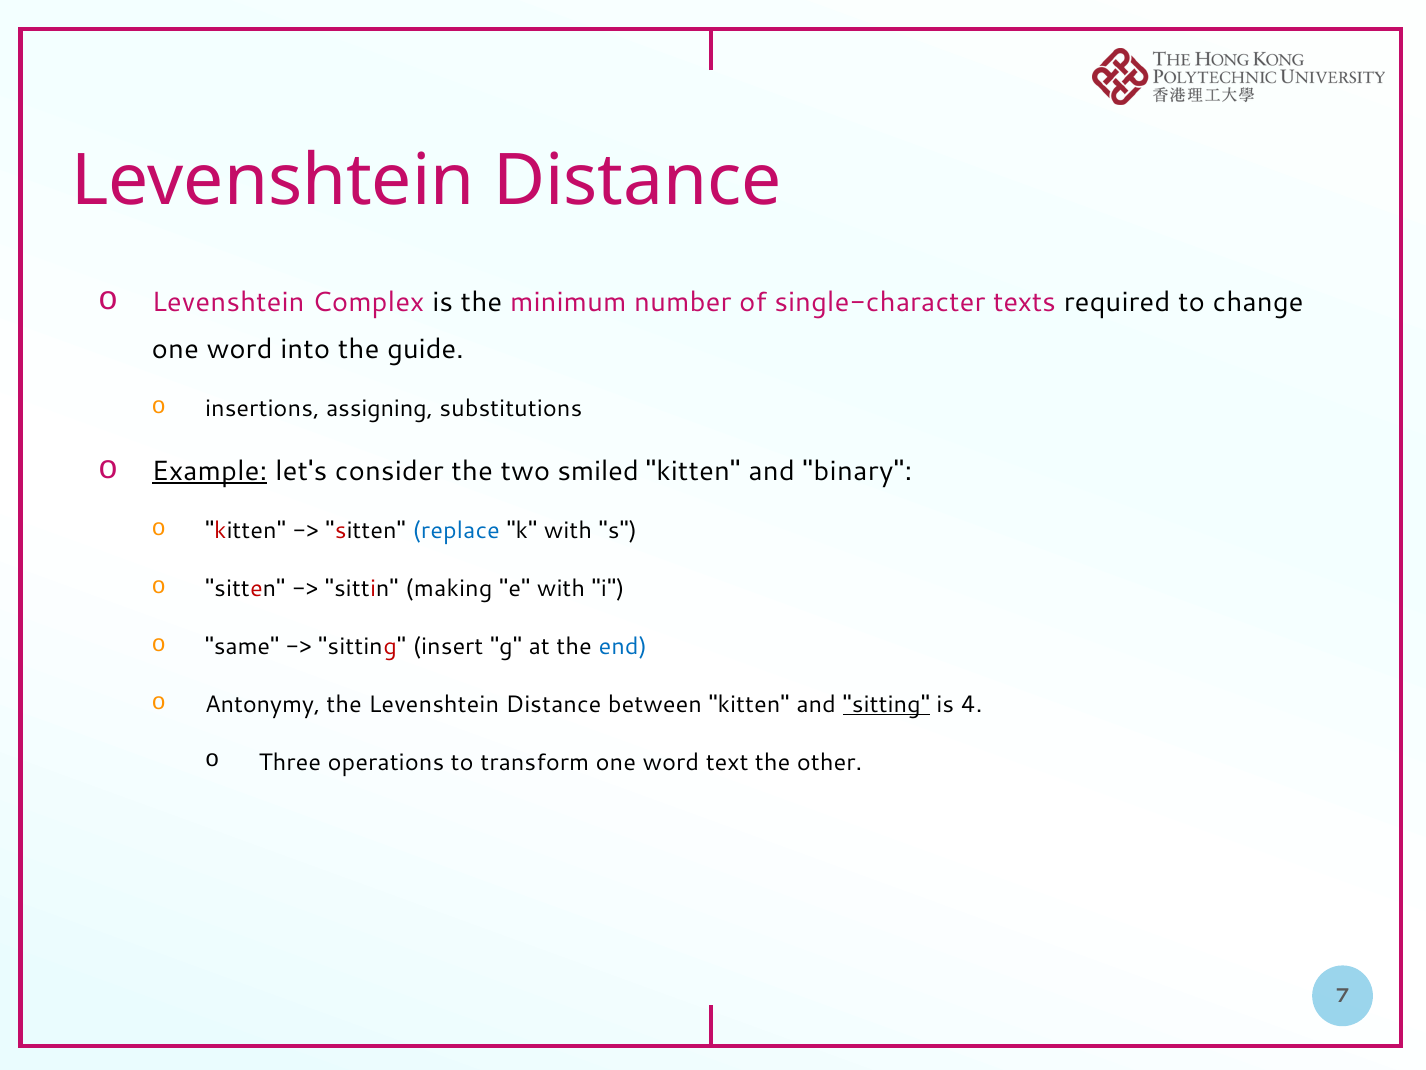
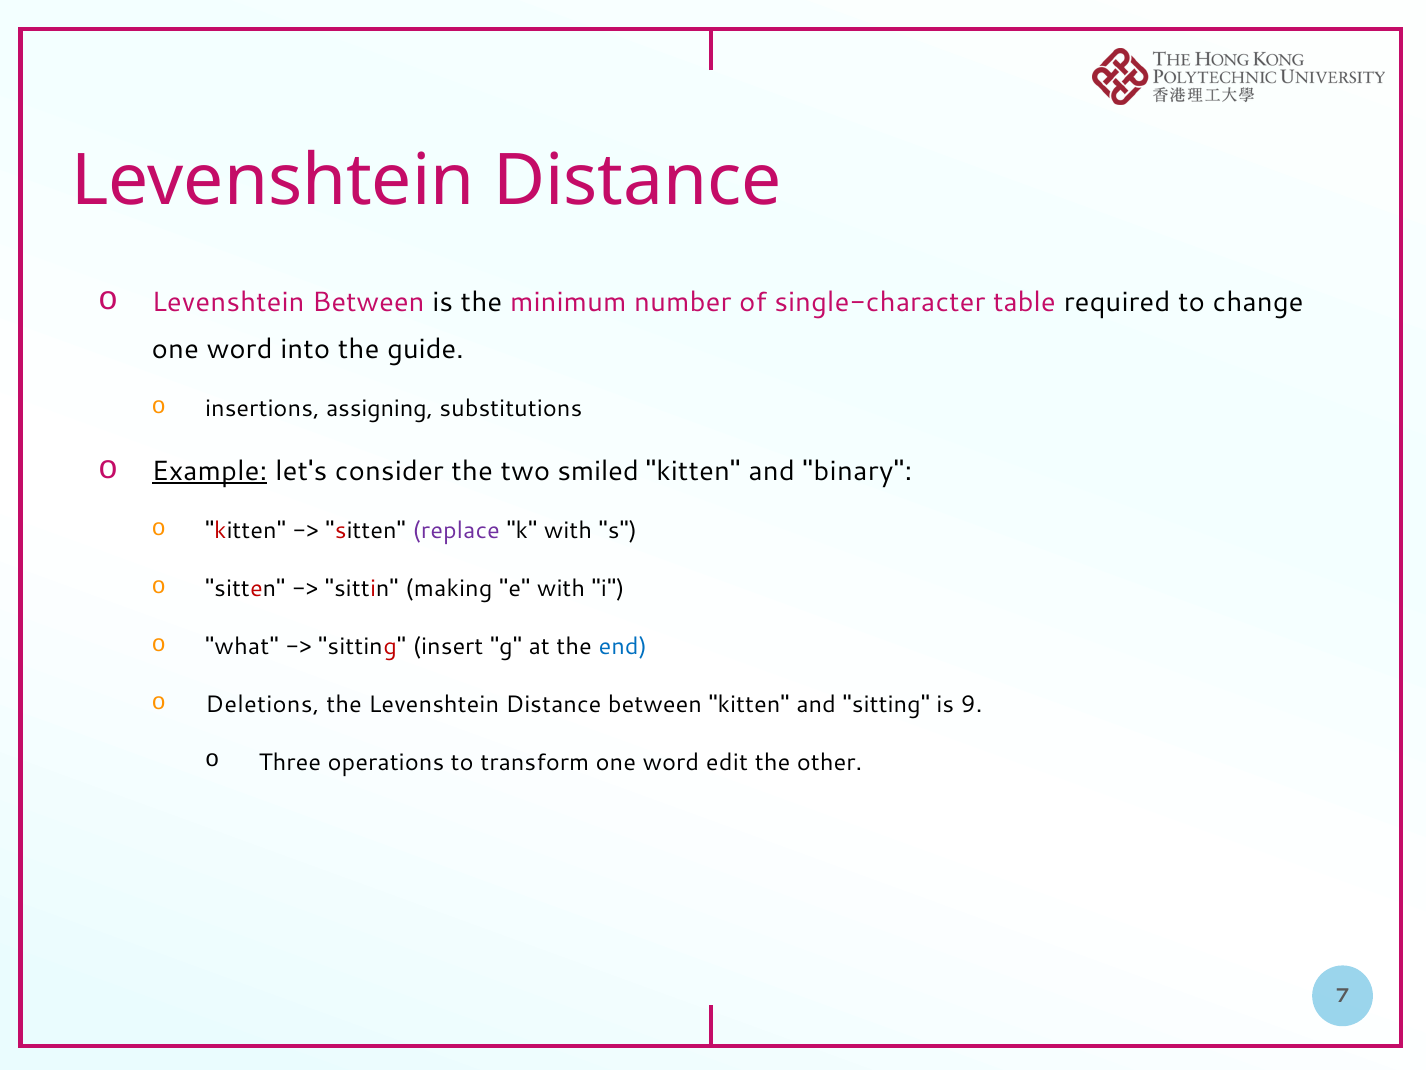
Levenshtein Complex: Complex -> Between (368, 302)
texts: texts -> table (1024, 302)
replace colour: blue -> purple (456, 531)
same: same -> what (242, 646)
Antonymy: Antonymy -> Deletions (262, 704)
sitting underline: present -> none (886, 704)
4: 4 -> 9 (972, 704)
text: text -> edit (727, 762)
